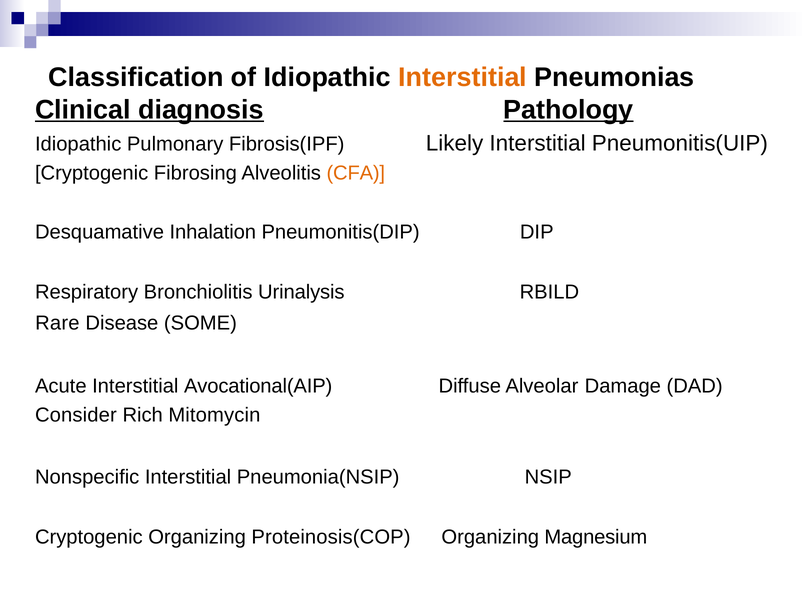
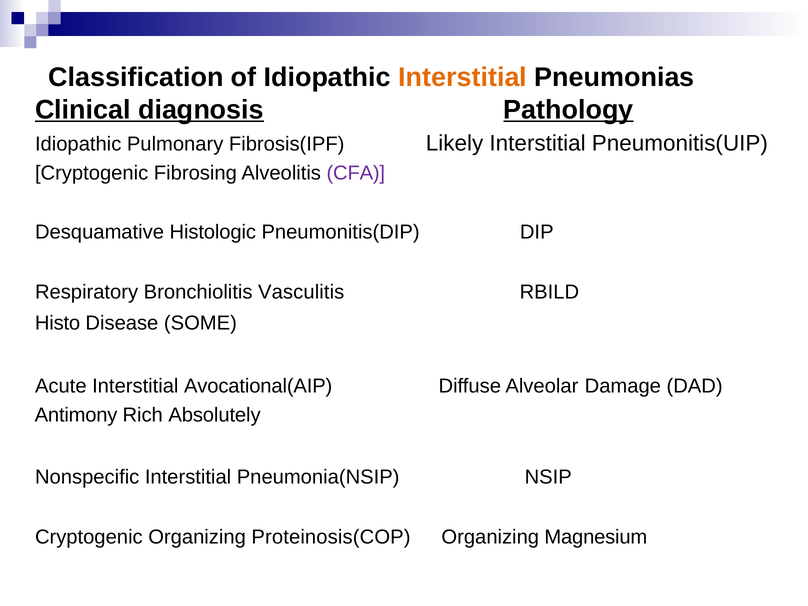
CFA colour: orange -> purple (356, 173)
Inhalation: Inhalation -> Histologic (213, 232)
Urinalysis: Urinalysis -> Vasculitis (301, 292)
Rare: Rare -> Histo (58, 323)
Consider: Consider -> Antimony (76, 415)
Mitomycin: Mitomycin -> Absolutely (215, 415)
